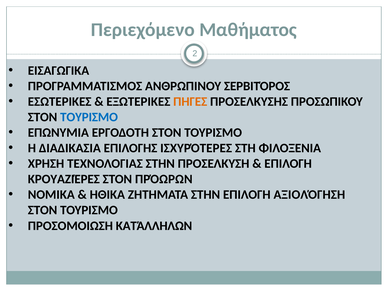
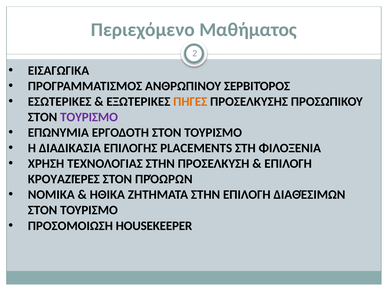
ΤΟΥΡΙΣΜΟ colour: blue -> purple (89, 117)
ΙΣΧΥΡΌΤΕΡΕΣ: ΙΣΧΥΡΌΤΕΡΕΣ -> PLACEMENTS (196, 148)
ΑΞΙΟΛΌΓΗΣΗ: ΑΞΙΟΛΌΓΗΣΗ -> ΔΙΑΘΈΣΙΜΩΝ (309, 195)
ΚΑΤΆΛΛΗΛΩΝ: ΚΑΤΆΛΛΗΛΩΝ -> HOUSEKEEPER (154, 226)
